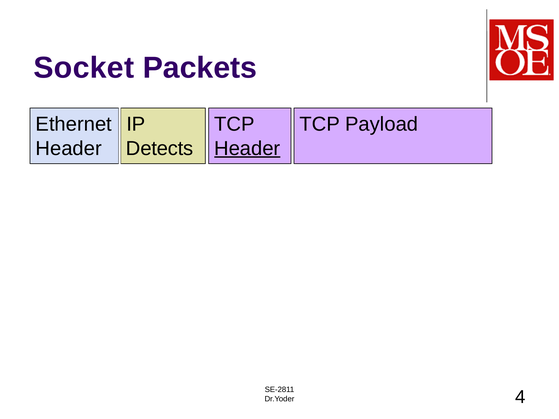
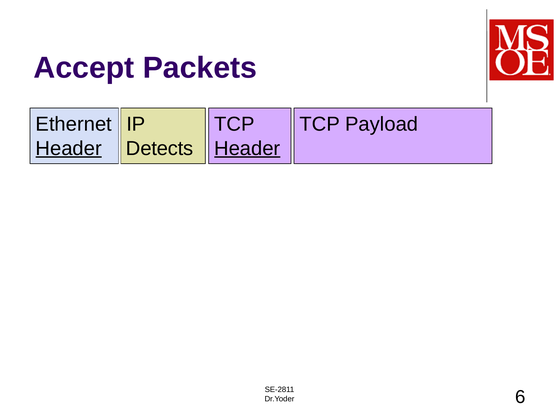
Socket: Socket -> Accept (84, 68)
Header underline: none -> present (69, 148)
4: 4 -> 6 (520, 397)
